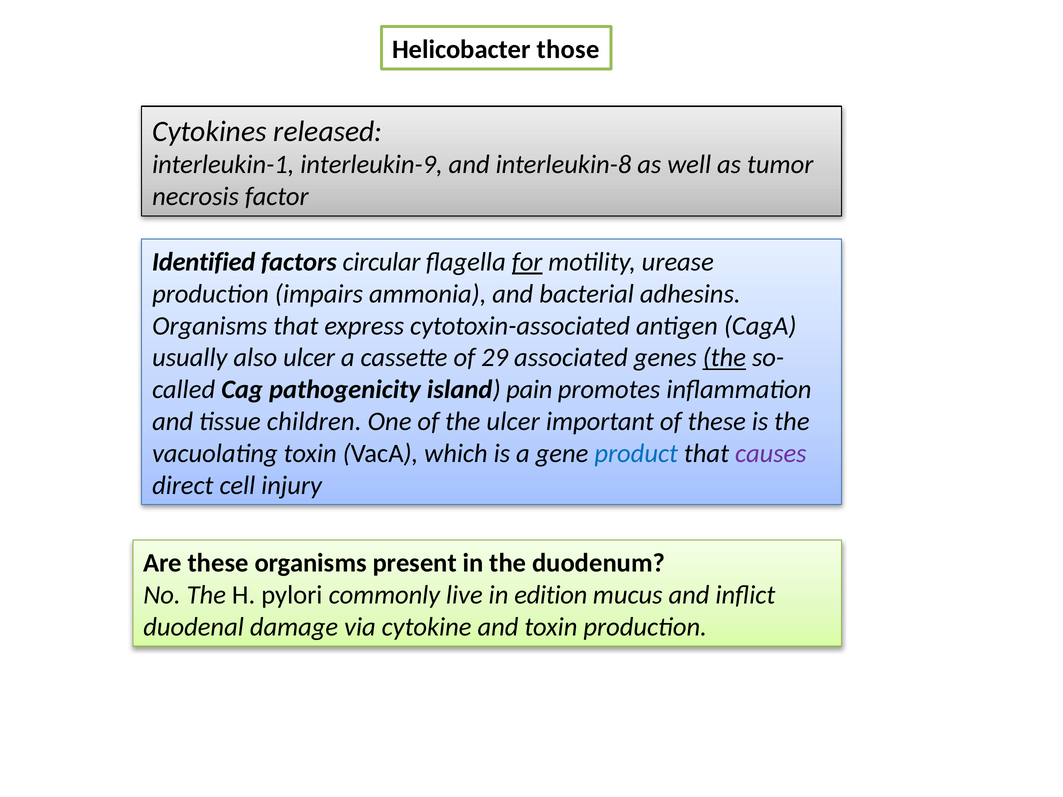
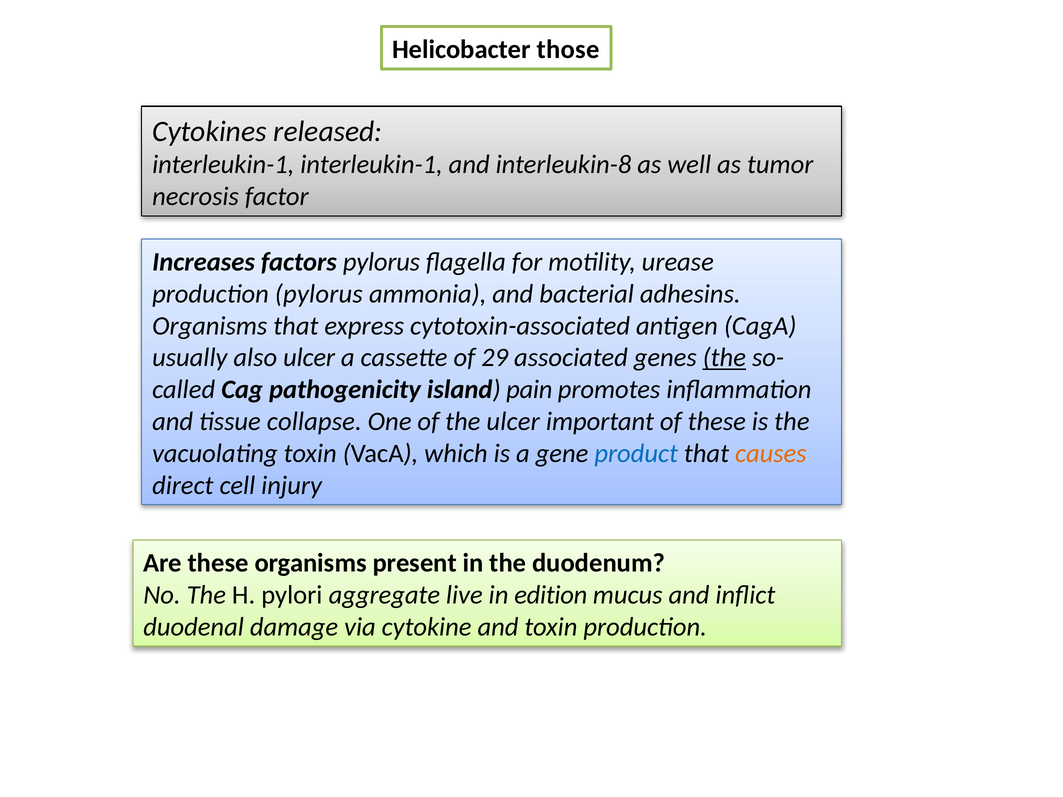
interleukin-1 interleukin-9: interleukin-9 -> interleukin-1 (371, 165)
Identified: Identified -> Increases (204, 262)
factors circular: circular -> pylorus (382, 262)
for underline: present -> none (527, 262)
production impairs: impairs -> pylorus (319, 294)
children: children -> collapse (314, 422)
causes colour: purple -> orange (771, 454)
commonly: commonly -> aggregate (384, 595)
